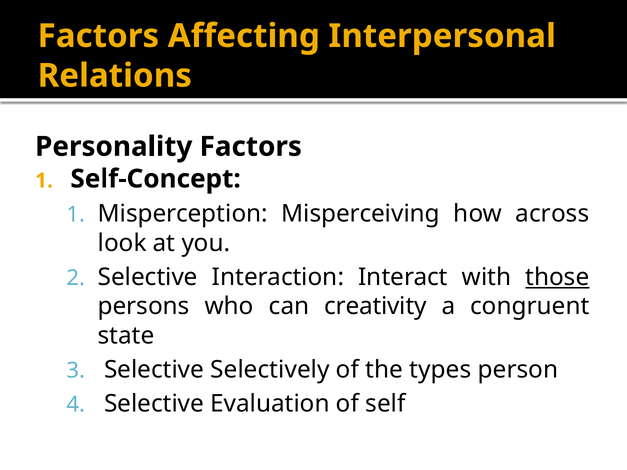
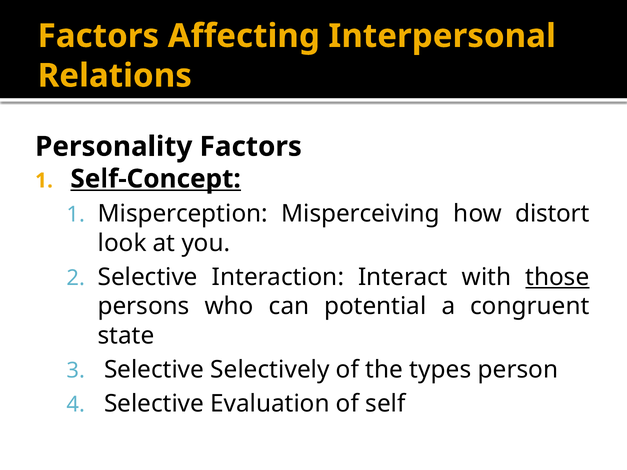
Self-Concept underline: none -> present (156, 179)
across: across -> distort (552, 214)
creativity: creativity -> potential (375, 306)
